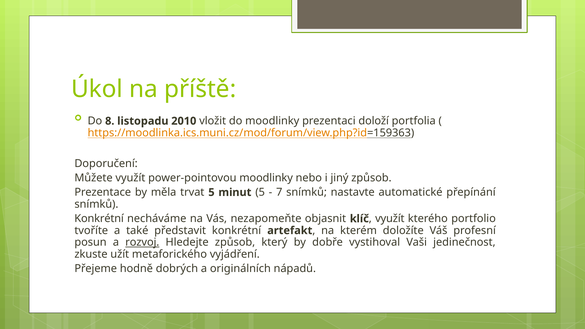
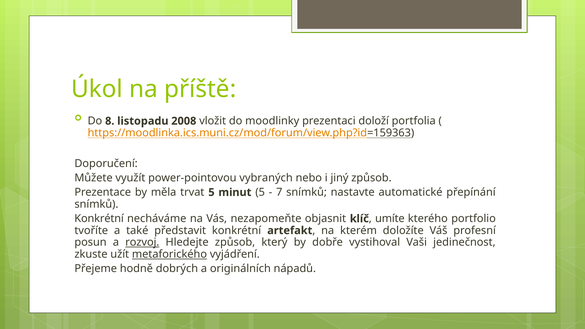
2010: 2010 -> 2008 (184, 121)
power-pointovou moodlinky: moodlinky -> vybraných (266, 178)
využít: využít -> umíte (390, 219)
metaforického underline: none -> present (169, 254)
